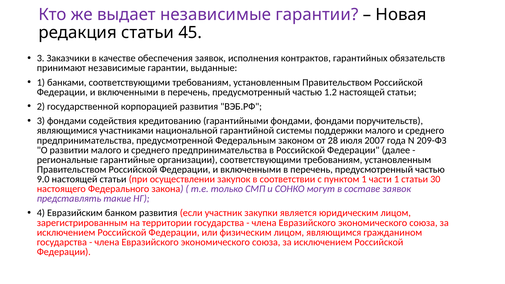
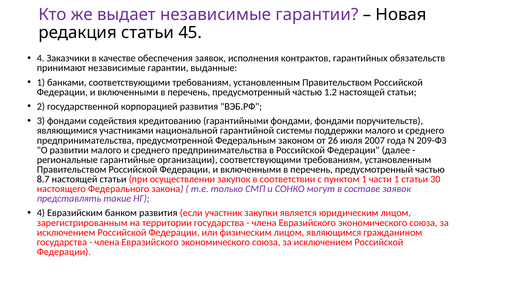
3: 3 -> 4 (41, 58)
28: 28 -> 26 (333, 140)
9.0: 9.0 -> 8.7 (43, 179)
